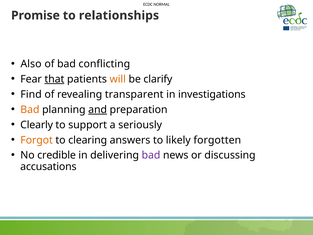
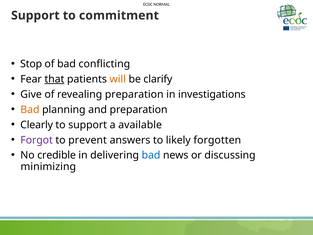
Promise: Promise -> Support (35, 15)
relationships: relationships -> commitment (119, 15)
Also: Also -> Stop (31, 64)
Find: Find -> Give (31, 94)
revealing transparent: transparent -> preparation (134, 94)
and underline: present -> none (98, 109)
seriously: seriously -> available (140, 125)
Forgot colour: orange -> purple (37, 140)
clearing: clearing -> prevent (88, 140)
bad colour: purple -> blue (151, 155)
accusations: accusations -> minimizing (48, 166)
